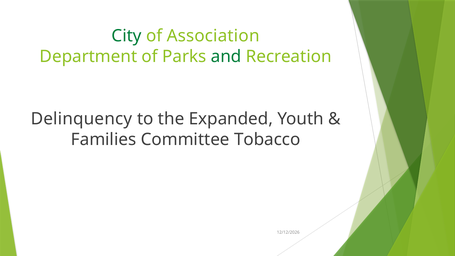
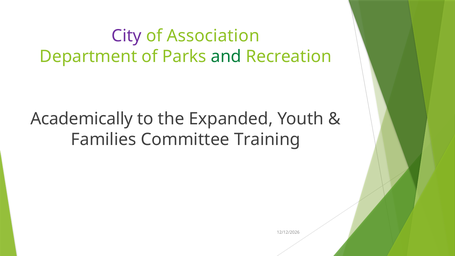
City colour: green -> purple (127, 36)
Delinquency: Delinquency -> Academically (82, 119)
Tobacco: Tobacco -> Training (267, 139)
